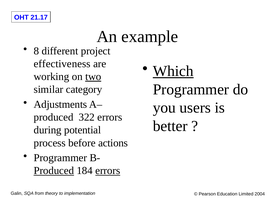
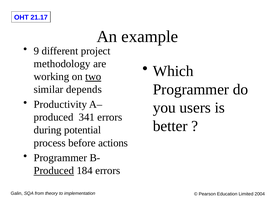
8: 8 -> 9 (36, 51)
effectiveness: effectiveness -> methodology (62, 64)
Which underline: present -> none (173, 71)
category: category -> depends (84, 90)
Adjustments: Adjustments -> Productivity (60, 105)
322: 322 -> 341 (87, 117)
errors underline: present -> none (108, 171)
